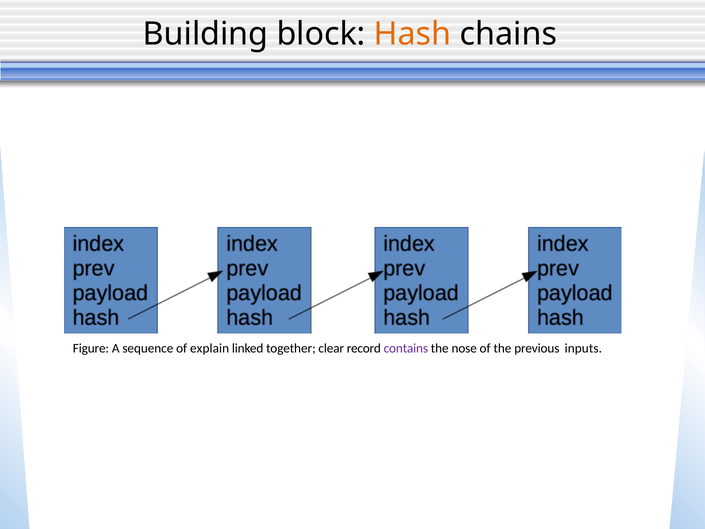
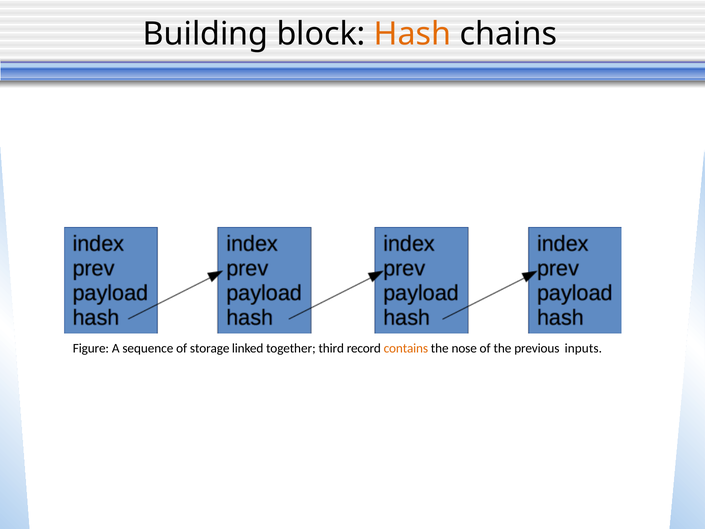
explain: explain -> storage (210, 348)
clear: clear -> third (331, 348)
contains colour: purple -> orange (406, 348)
